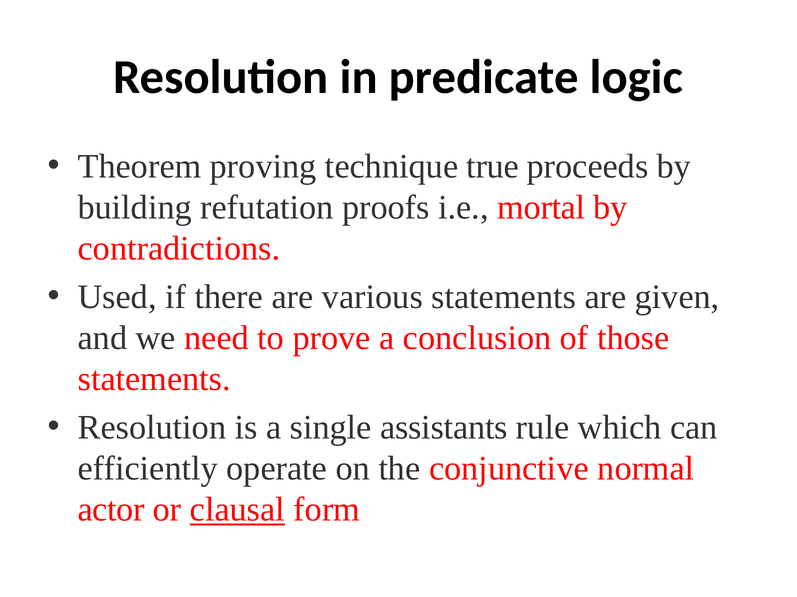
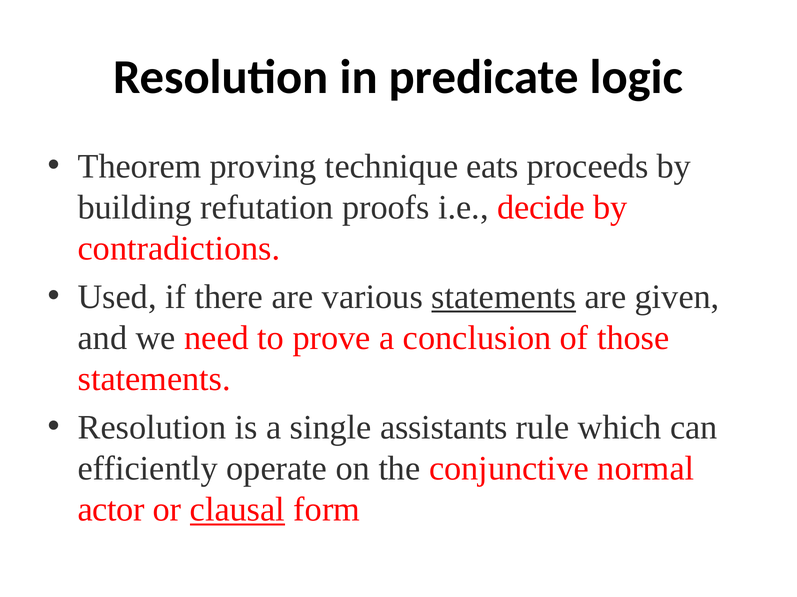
true: true -> eats (493, 166)
mortal: mortal -> decide (541, 208)
statements underline: none -> present (504, 297)
